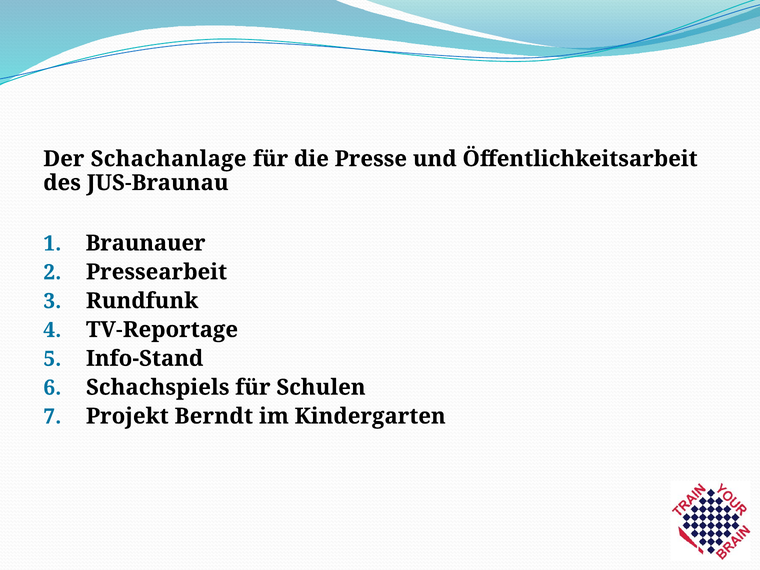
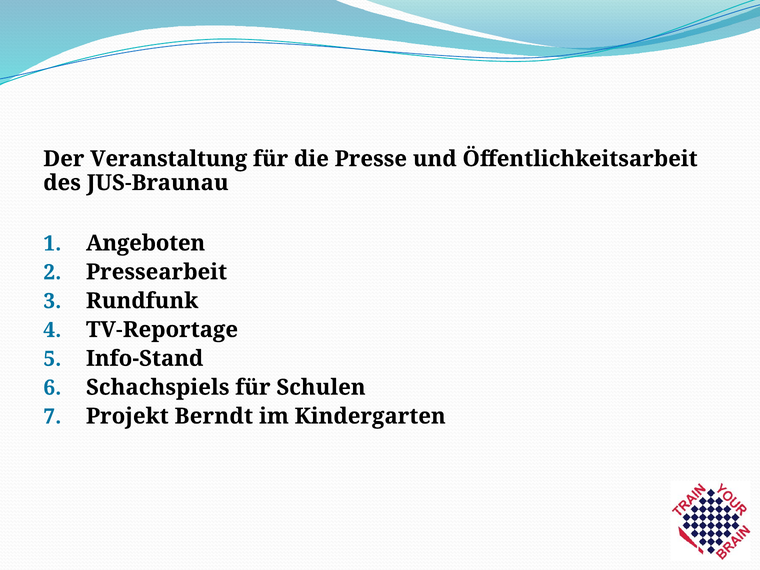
Schachanlage: Schachanlage -> Veranstaltung (169, 159)
Braunauer: Braunauer -> Angeboten (146, 243)
